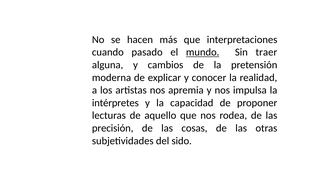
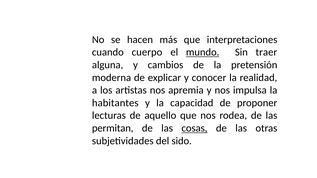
pasado: pasado -> cuerpo (147, 52)
intérpretes: intérpretes -> habitantes (115, 103)
precisión: precisión -> permitan (113, 128)
cosas underline: none -> present (194, 128)
